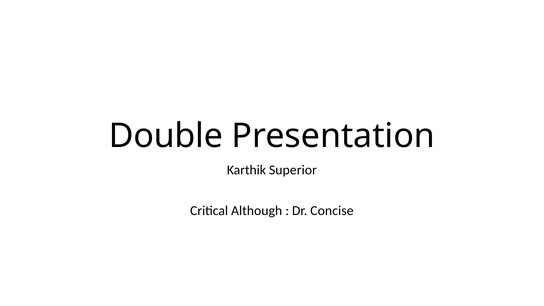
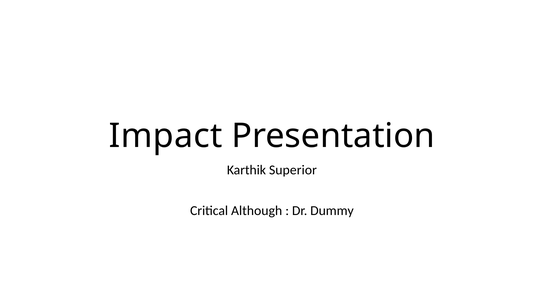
Double: Double -> Impact (166, 136)
Concise: Concise -> Dummy (332, 211)
